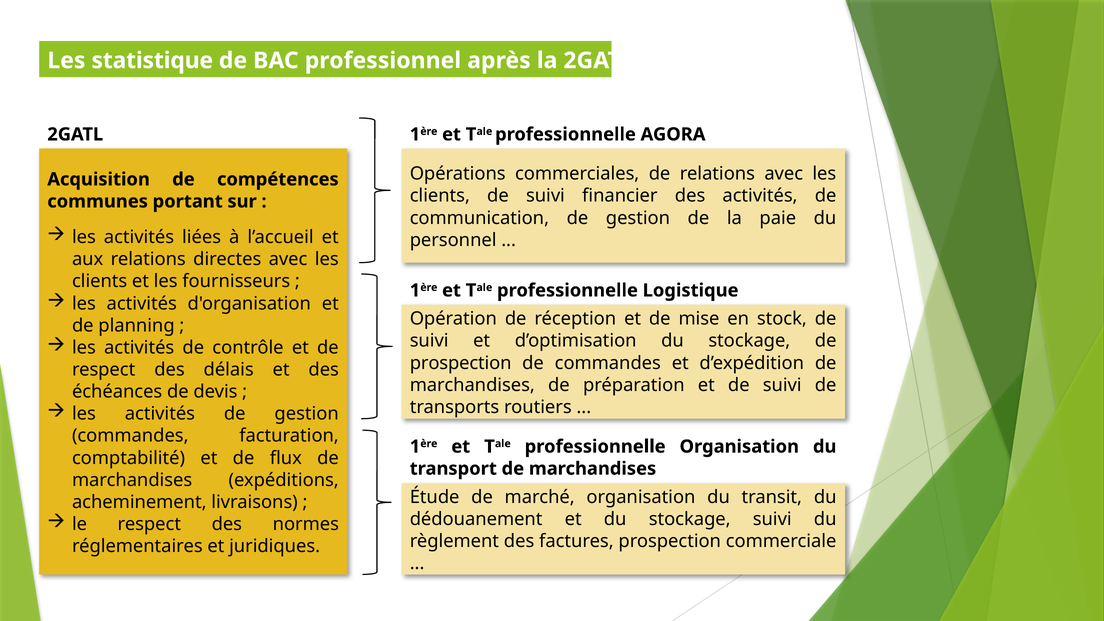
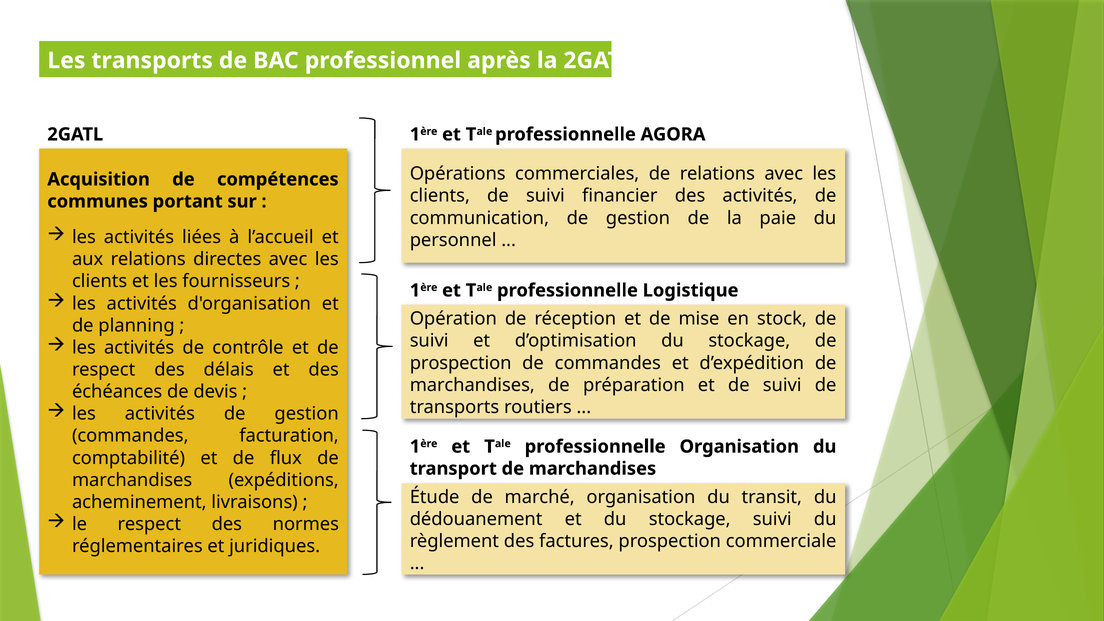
Les statistique: statistique -> transports (152, 61)
